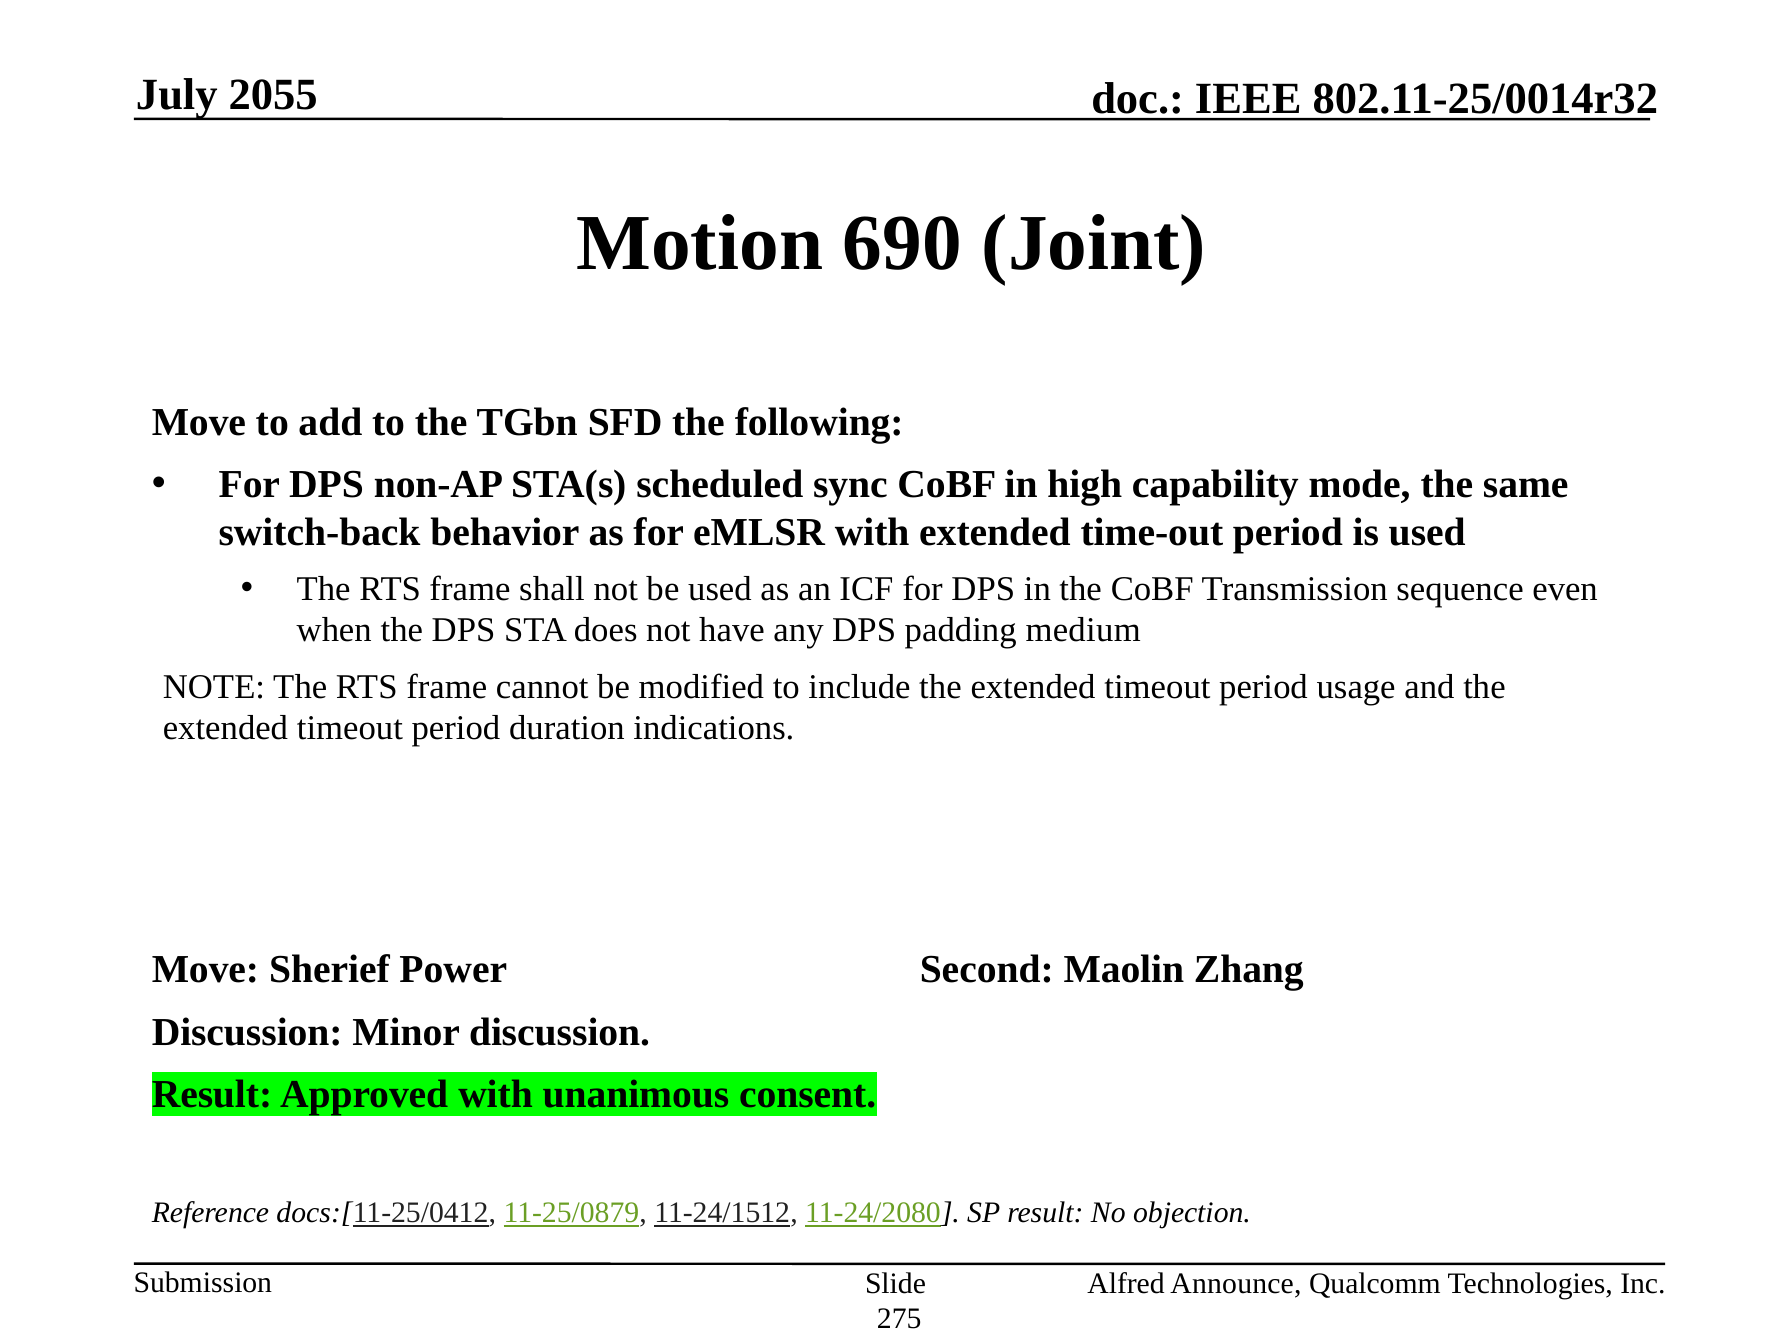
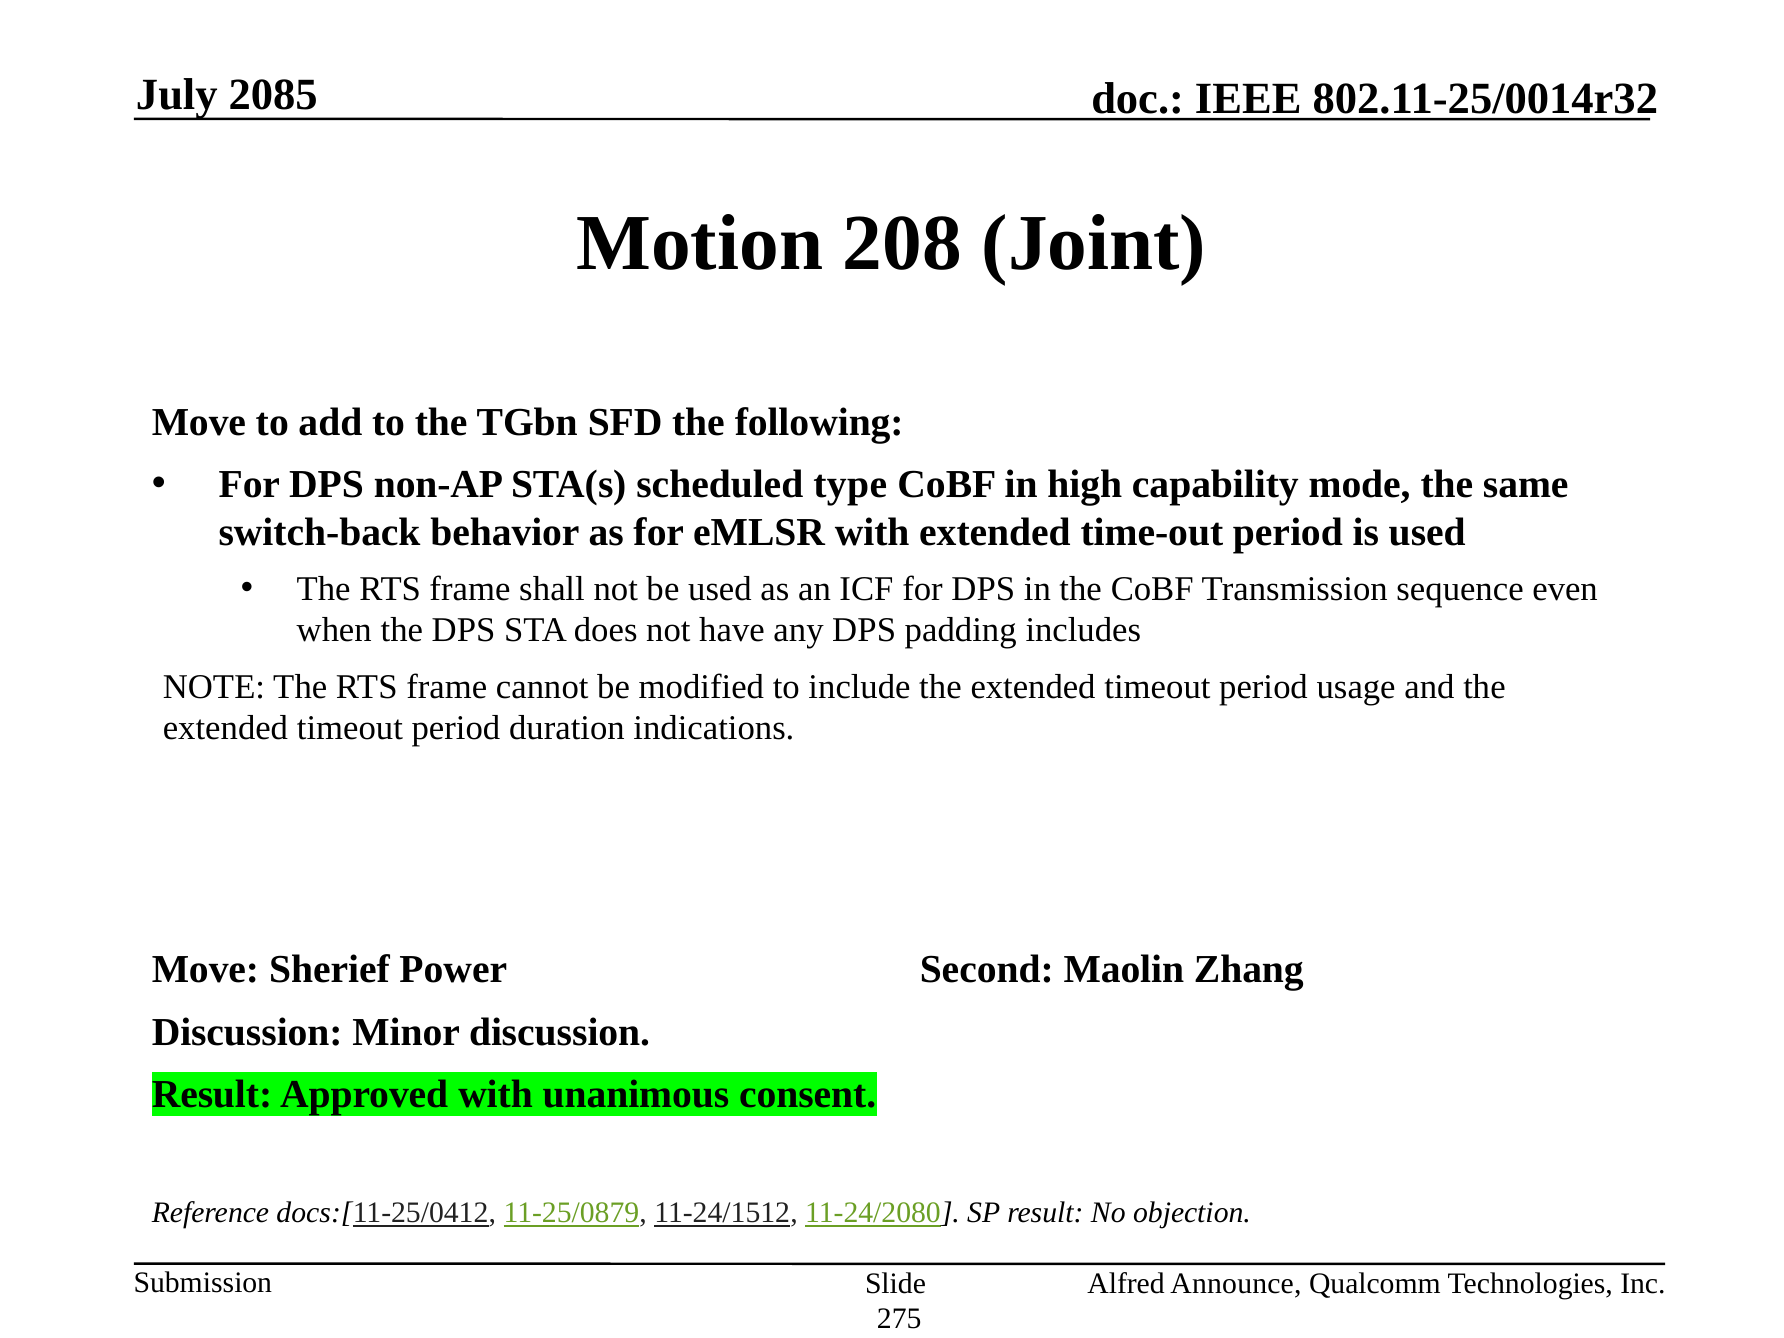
2055: 2055 -> 2085 (273, 95)
690: 690 -> 208 (902, 243)
sync: sync -> type (850, 484)
medium: medium -> includes (1083, 630)
